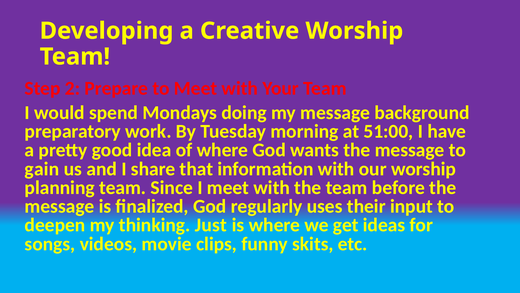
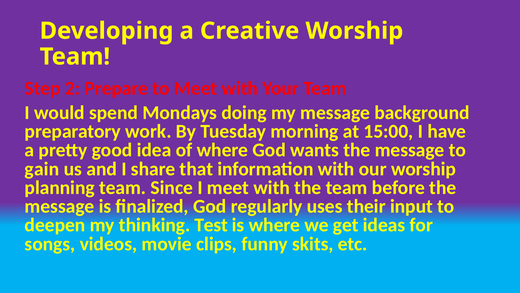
51:00: 51:00 -> 15:00 (388, 131)
Just: Just -> Test (211, 225)
